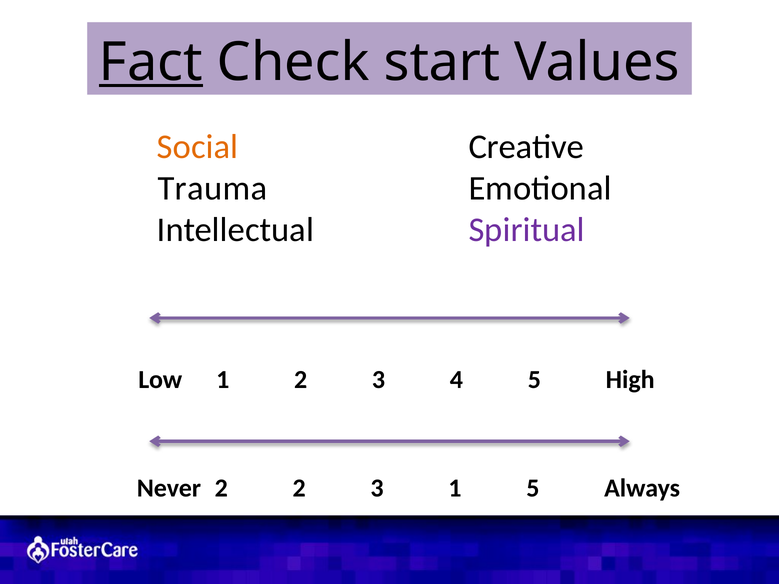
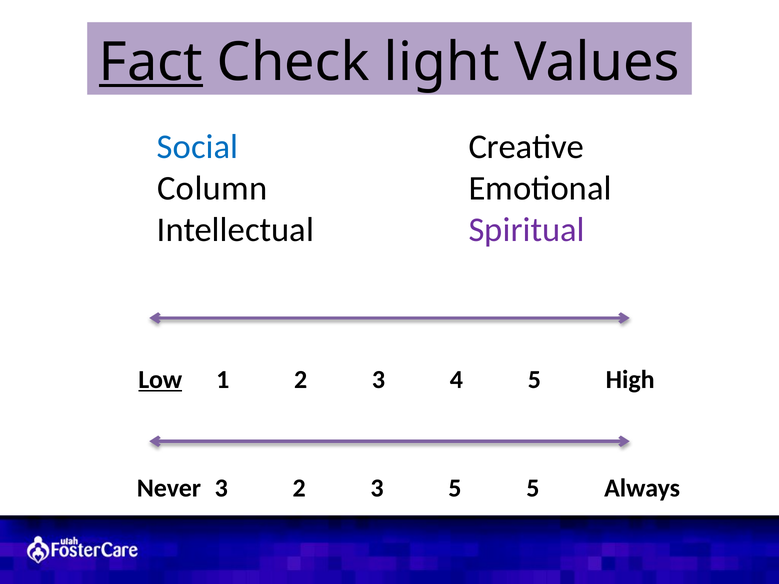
start: start -> light (442, 62)
Social colour: orange -> blue (198, 147)
Trauma: Trauma -> Column (212, 188)
Low underline: none -> present (160, 380)
Never 2: 2 -> 3 (221, 488)
3 1: 1 -> 5 (455, 488)
